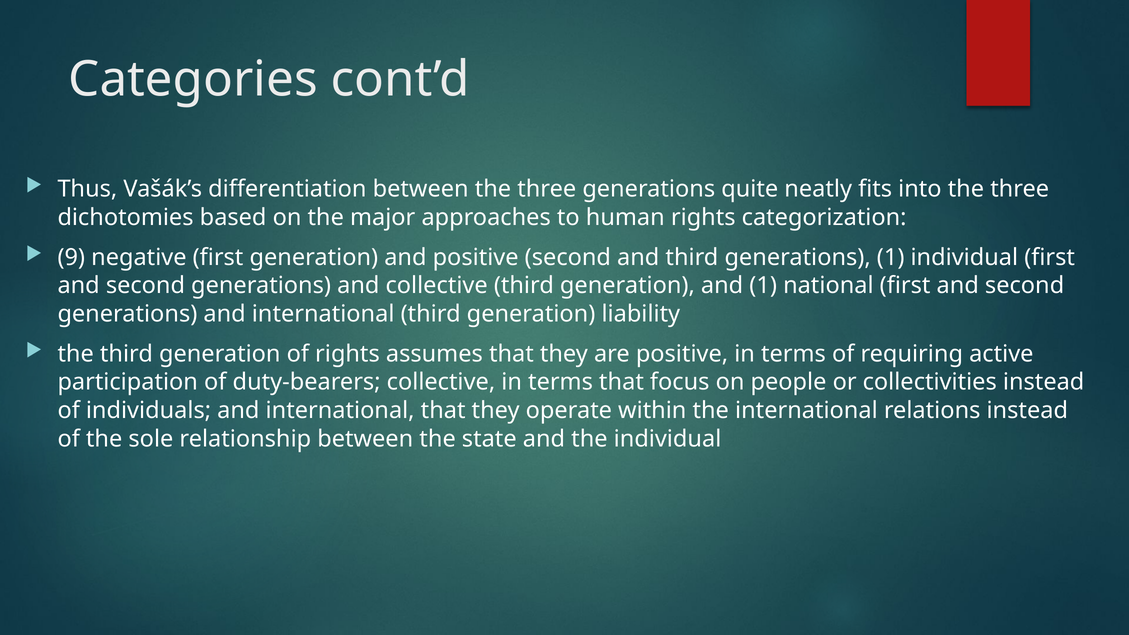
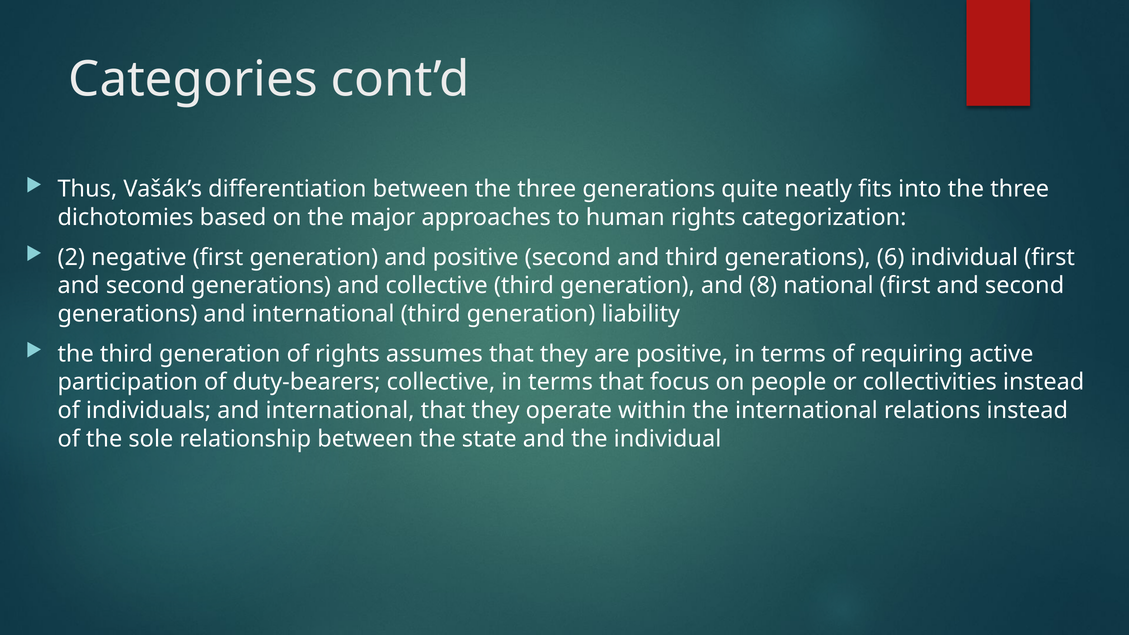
9: 9 -> 2 (71, 257)
generations 1: 1 -> 6 (891, 257)
and 1: 1 -> 8 (763, 286)
